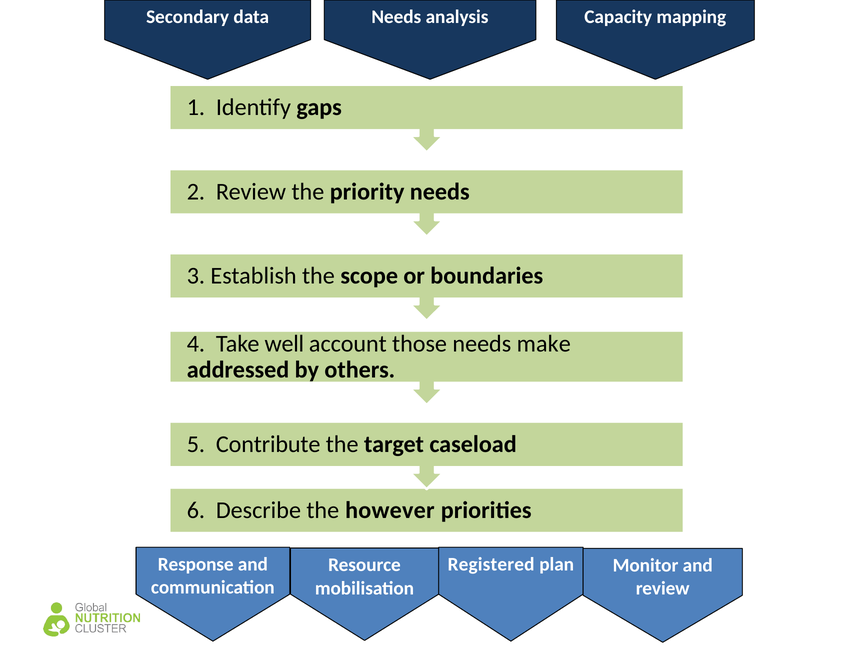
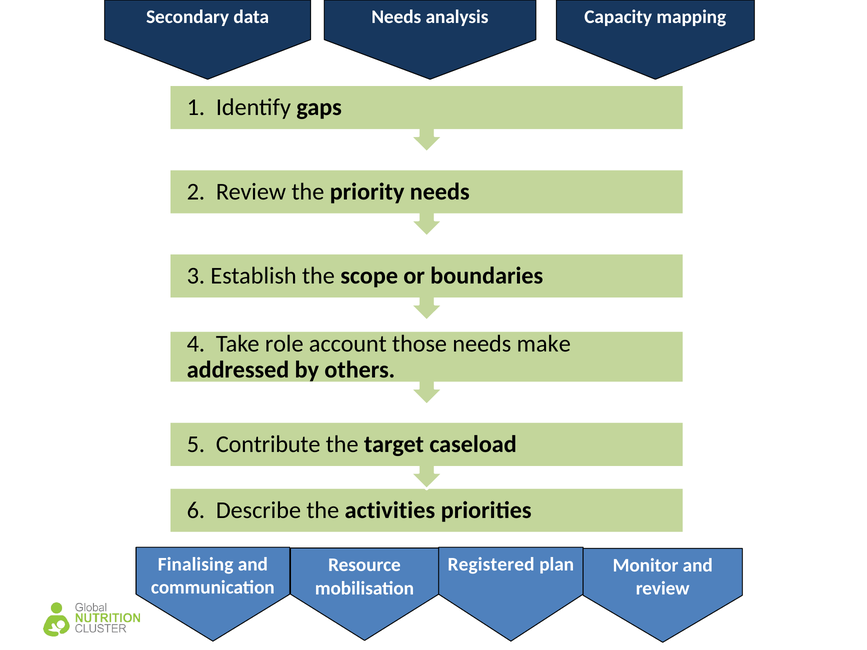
well: well -> role (284, 344)
however: however -> activities (390, 510)
Response: Response -> Finalising (196, 565)
